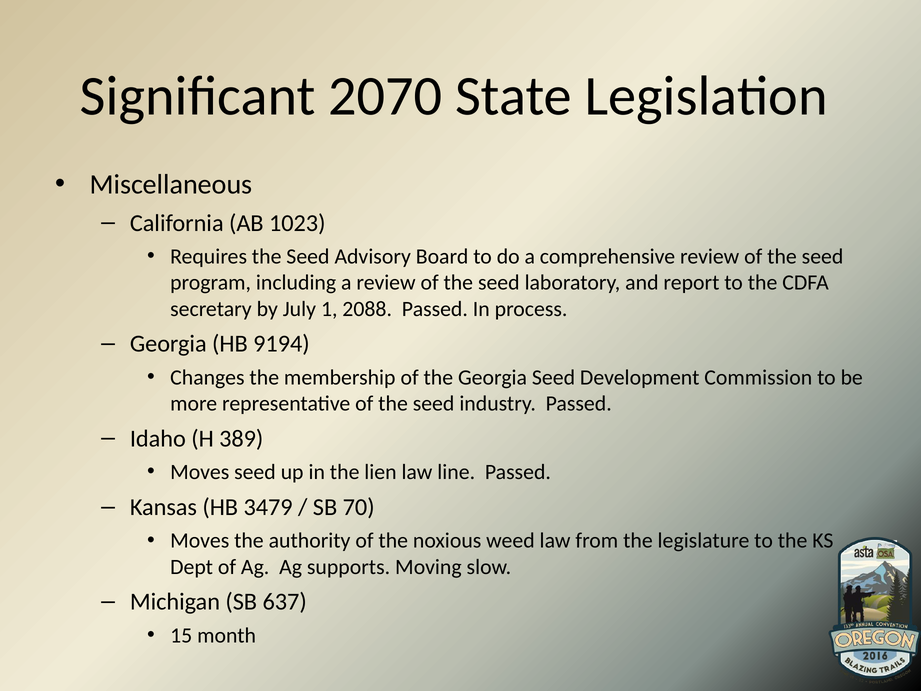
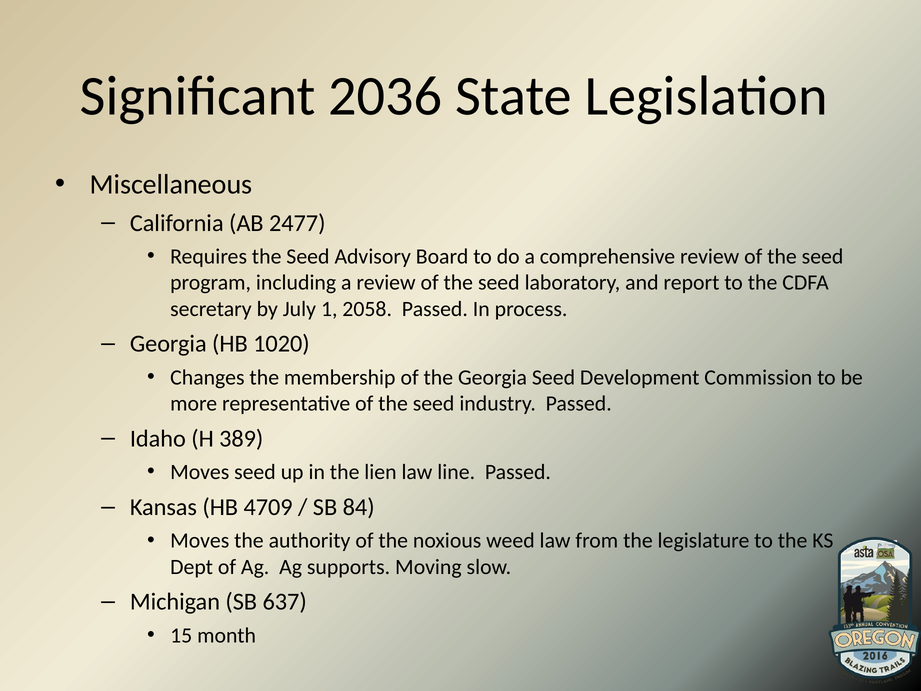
2070: 2070 -> 2036 (385, 96)
1023: 1023 -> 2477 (297, 223)
2088: 2088 -> 2058 (367, 309)
9194: 9194 -> 1020 (281, 344)
3479: 3479 -> 4709 (268, 507)
70: 70 -> 84 (359, 507)
